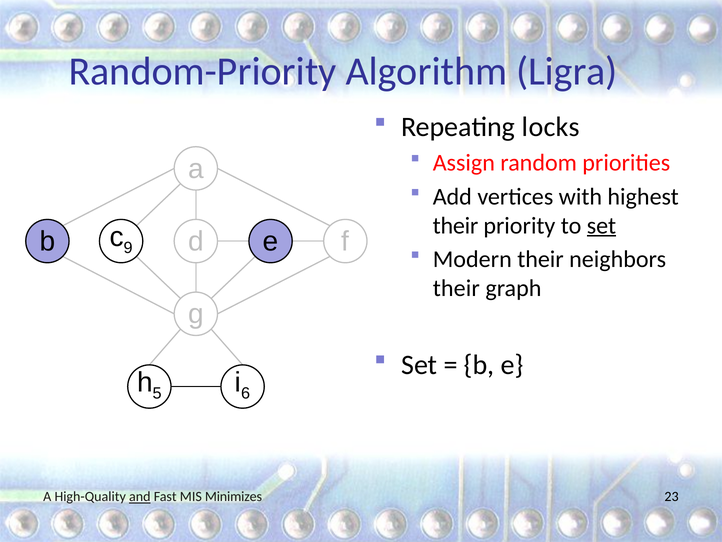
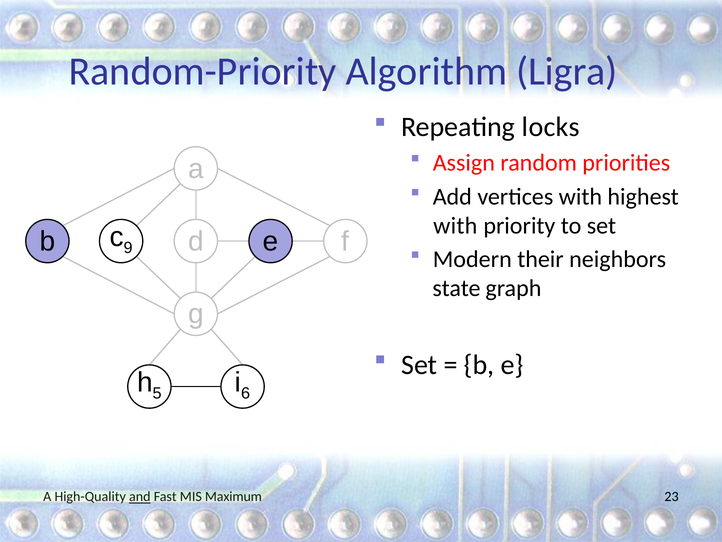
their: their -> with (455, 225)
set underline: present -> none (601, 225)
their: their -> state (457, 288)
Minimizes: Minimizes -> Maximum (233, 496)
